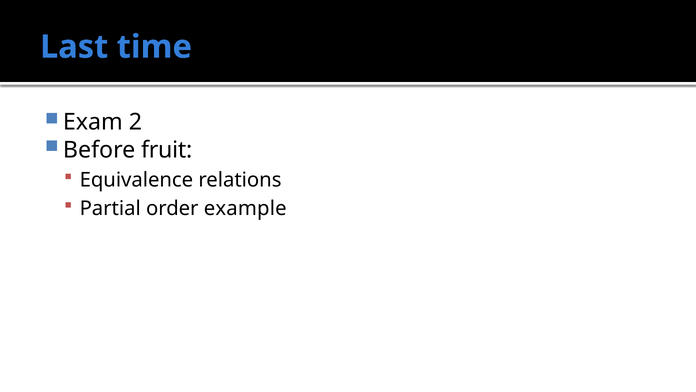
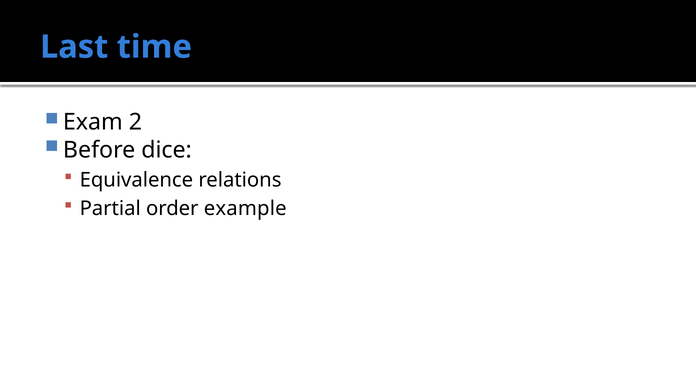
fruit: fruit -> dice (167, 150)
